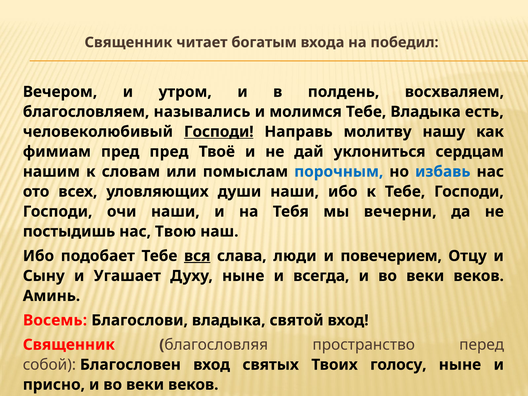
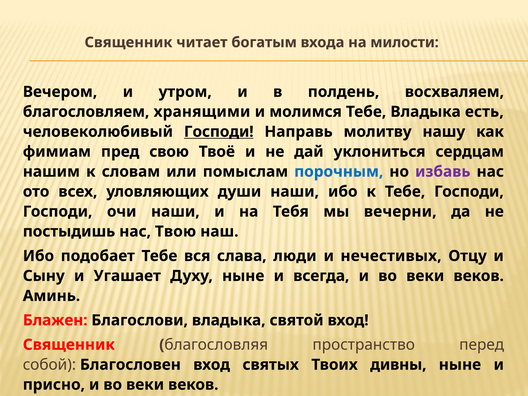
победил: победил -> милости (405, 42)
назывались: назывались -> хранящими (202, 112)
пред пред: пред -> свою (169, 152)
избавь colour: blue -> purple (443, 172)
вся underline: present -> none (197, 256)
повечерием: повечерием -> нечестивых (391, 256)
Восемь: Восемь -> Блажен (55, 320)
голосу: голосу -> дивны (398, 365)
